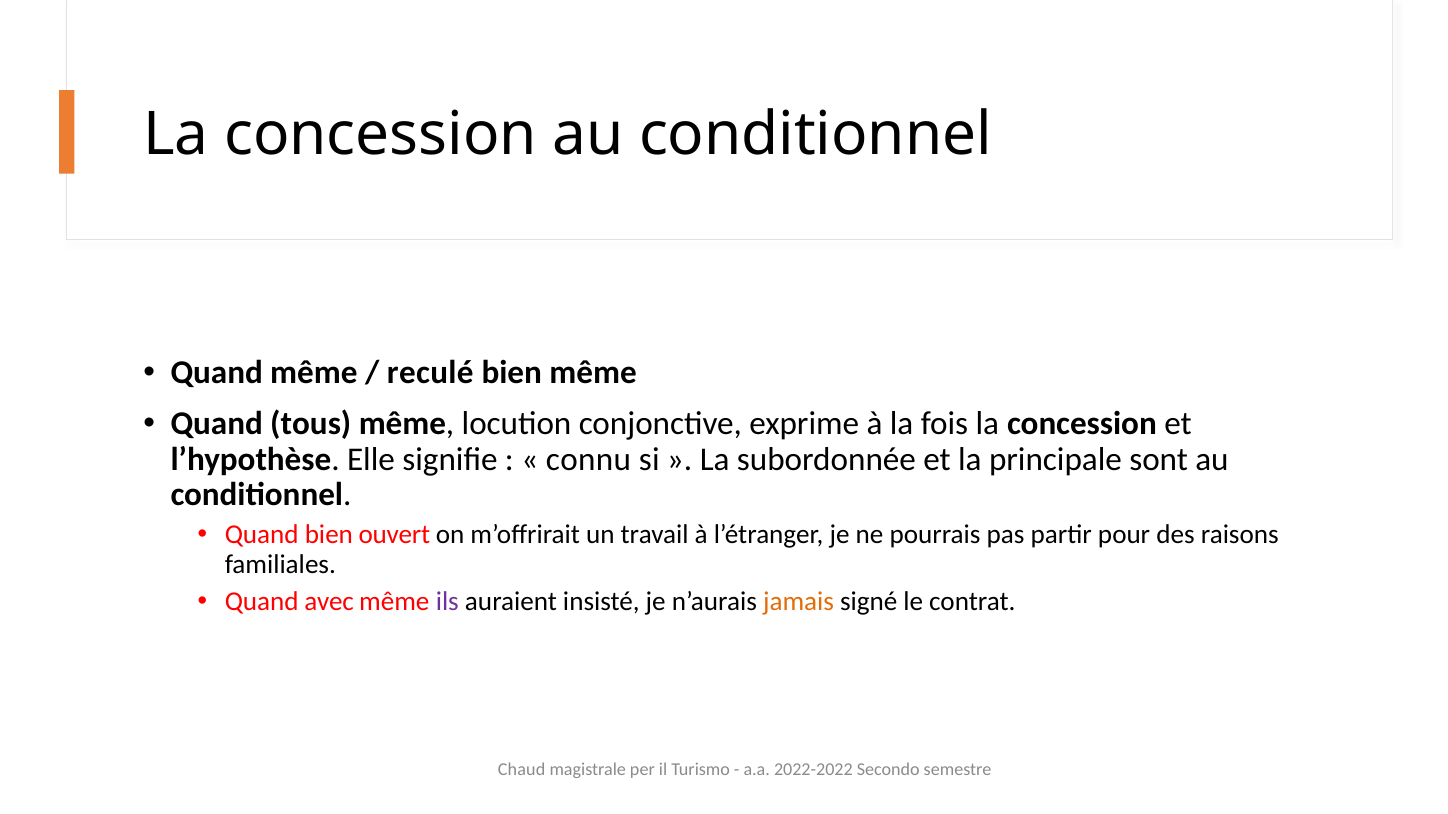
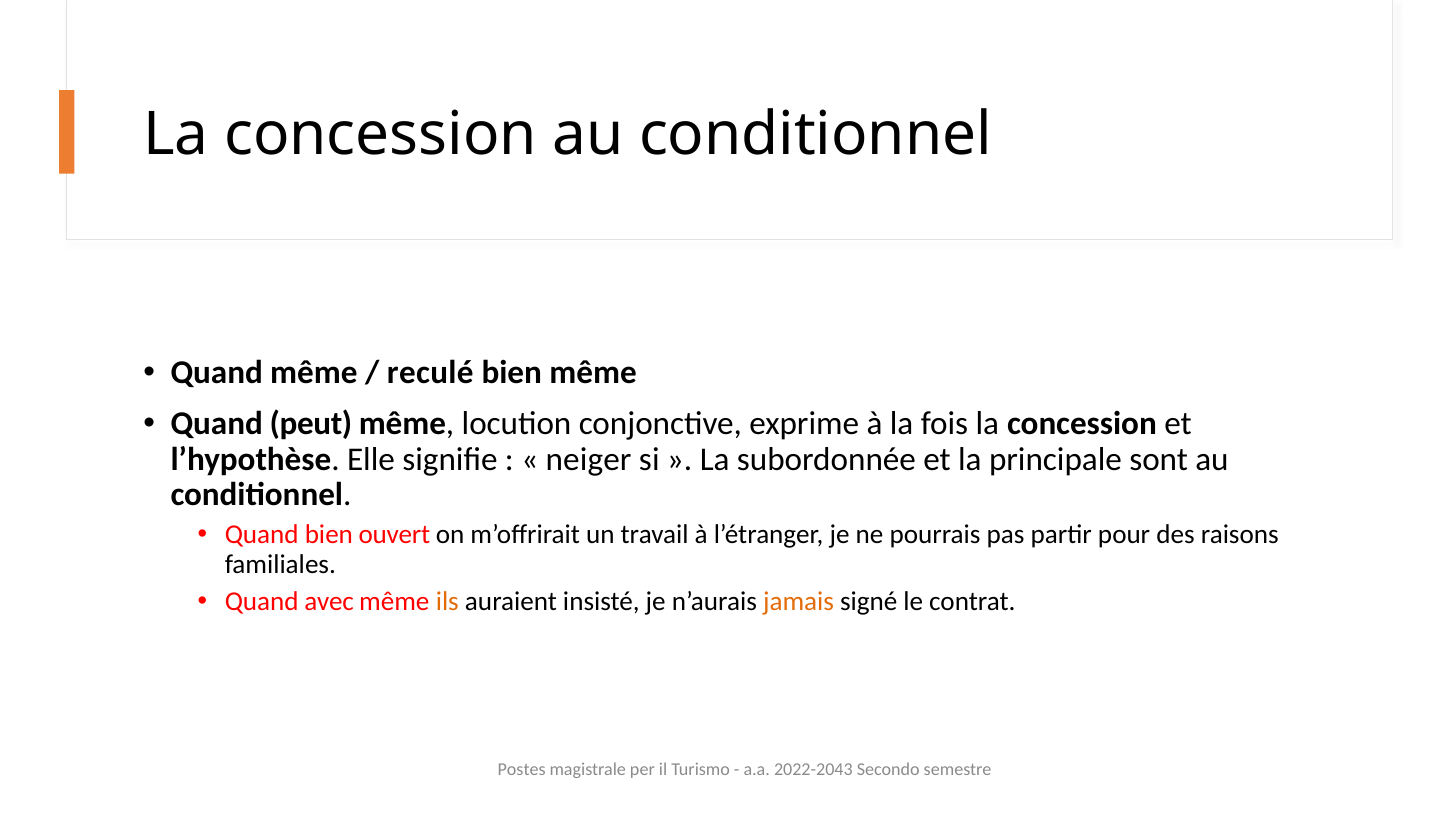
tous: tous -> peut (311, 424)
connu: connu -> neiger (589, 459)
ils colour: purple -> orange (447, 602)
Chaud: Chaud -> Postes (522, 770)
2022-2022: 2022-2022 -> 2022-2043 (813, 770)
